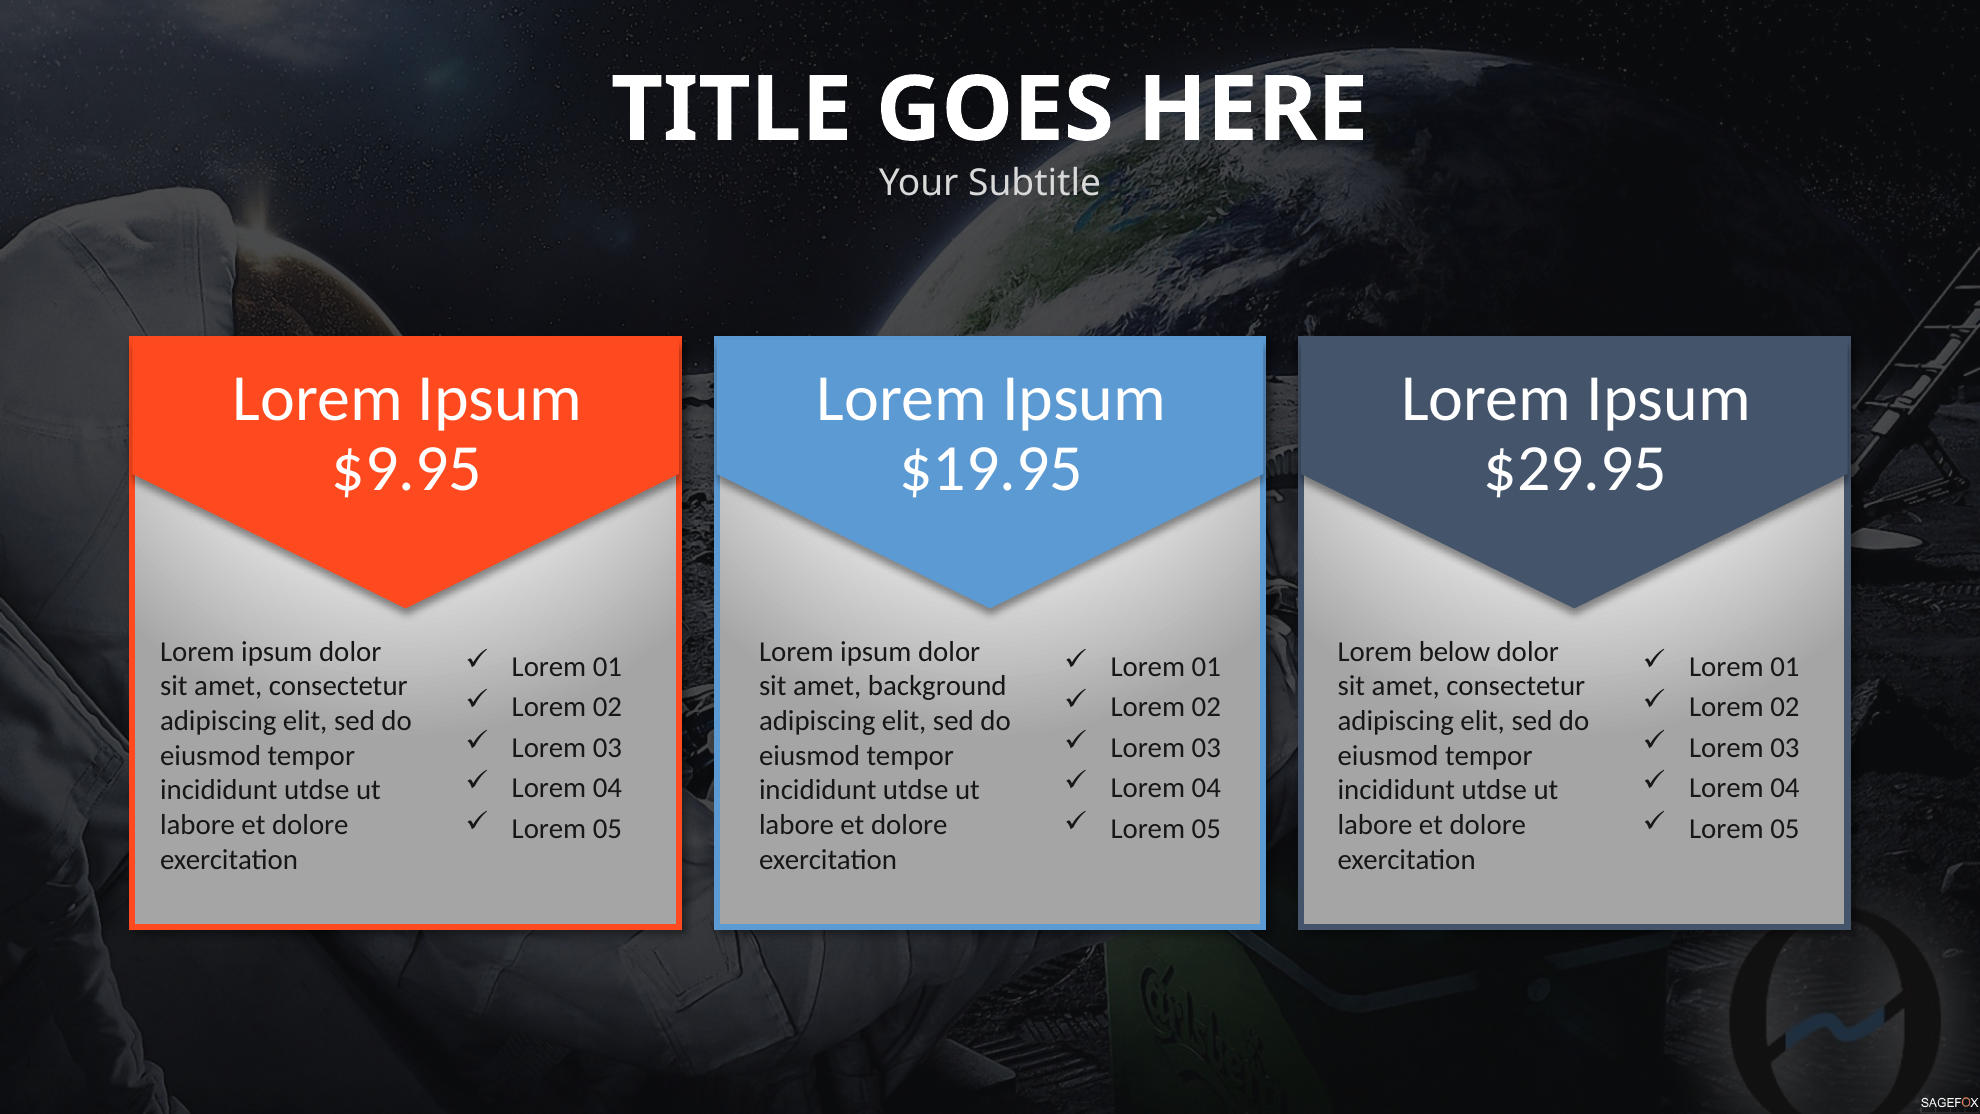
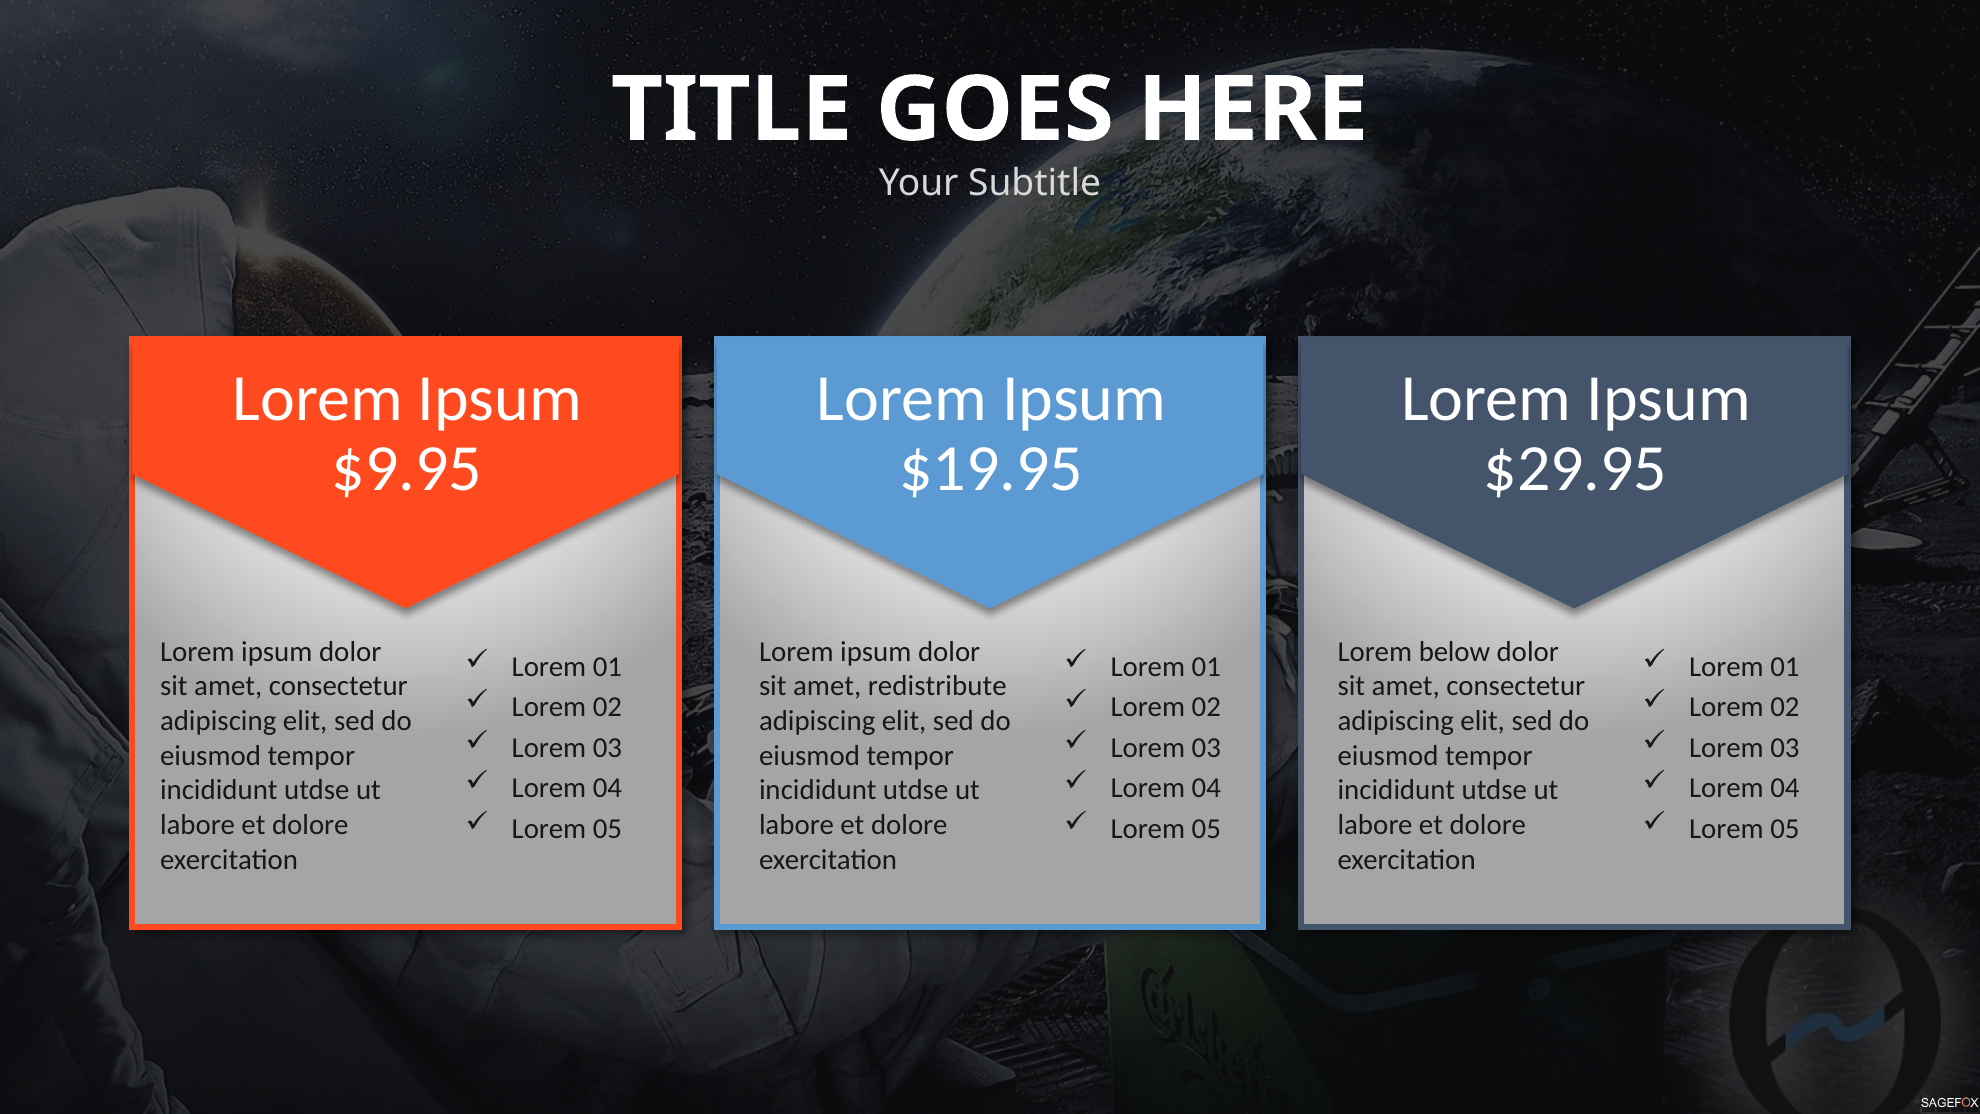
background: background -> redistribute (937, 686)
